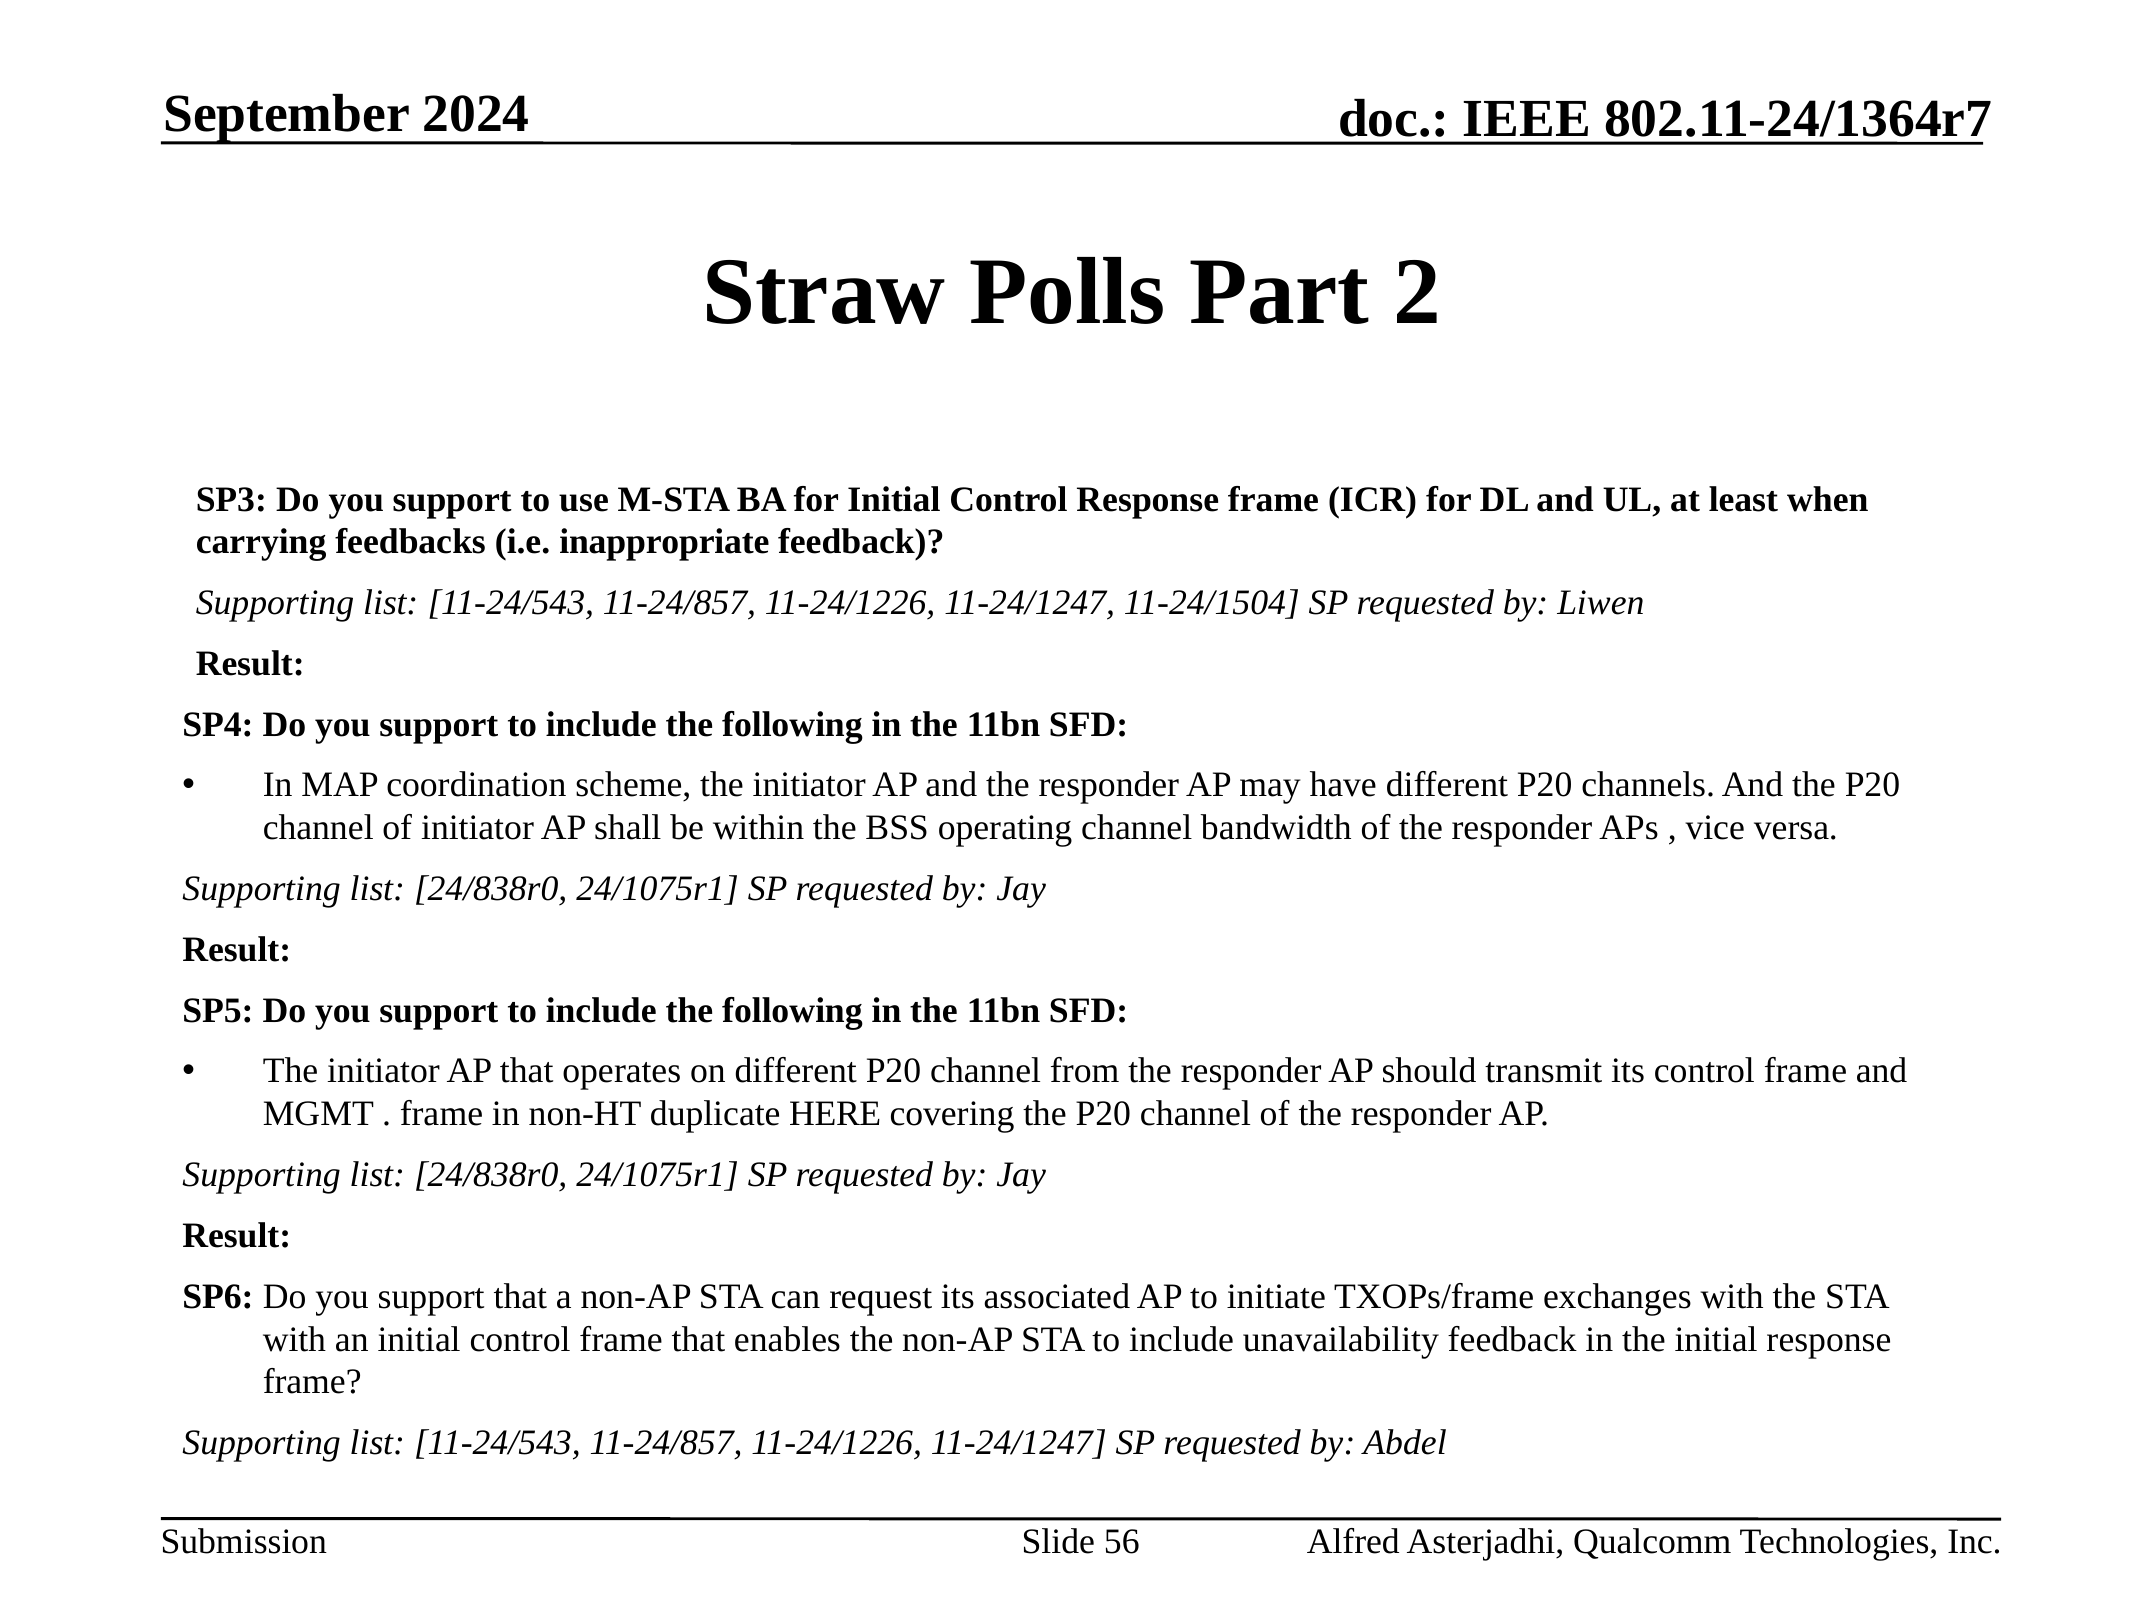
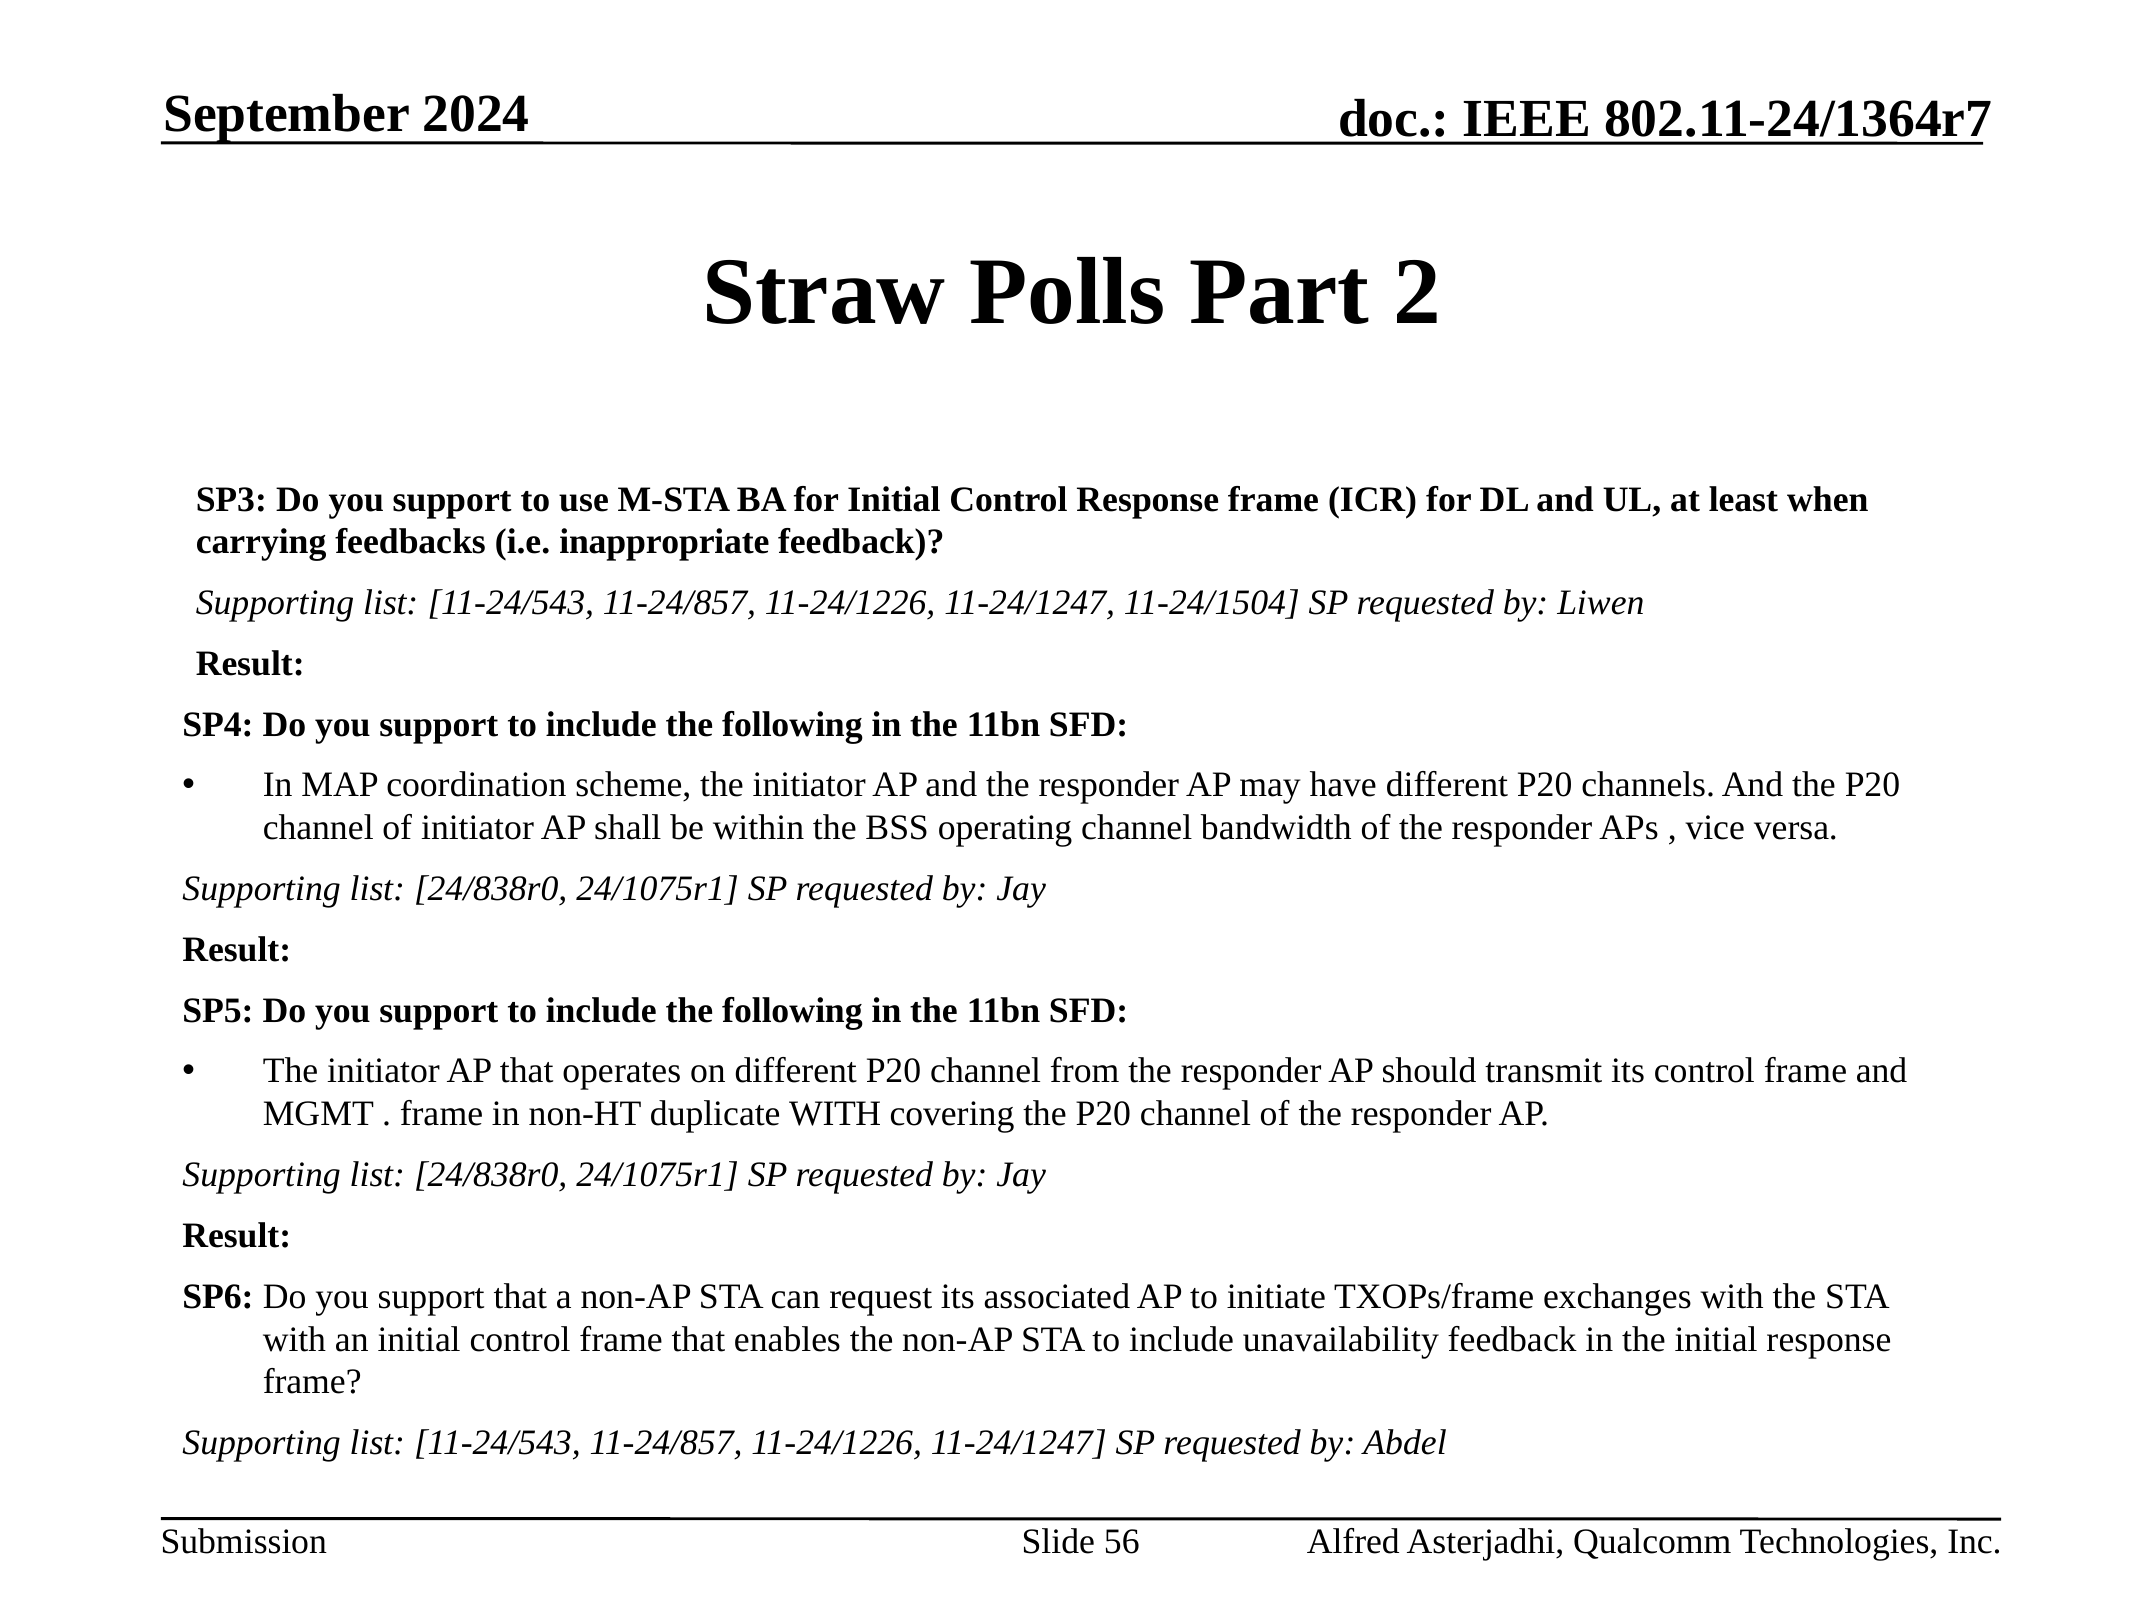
duplicate HERE: HERE -> WITH (835, 1114)
